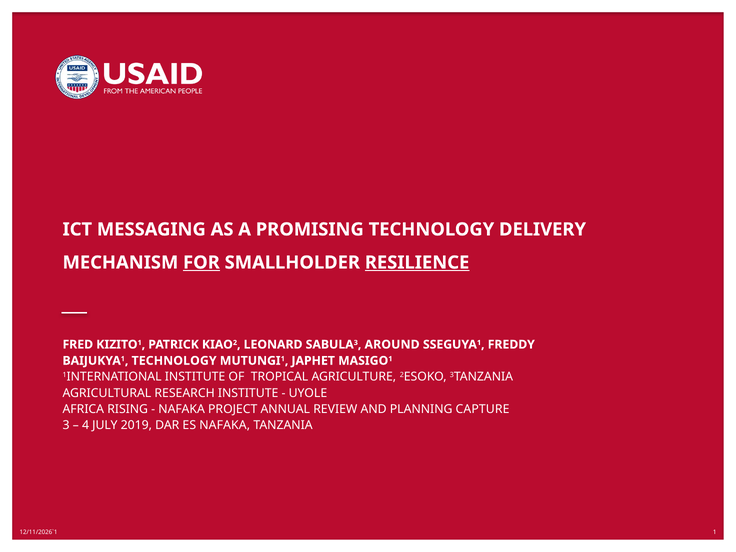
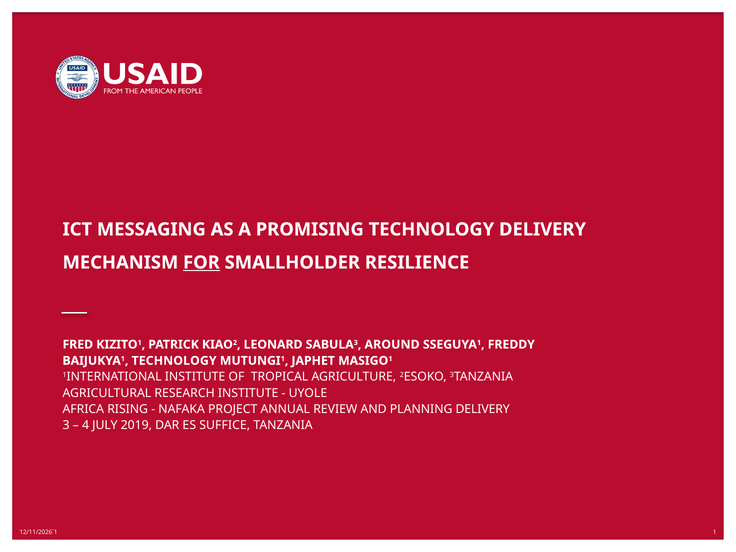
RESILIENCE underline: present -> none (417, 263)
PLANNING CAPTURE: CAPTURE -> DELIVERY (483, 409)
ES NAFAKA: NAFAKA -> SUFFICE (225, 425)
